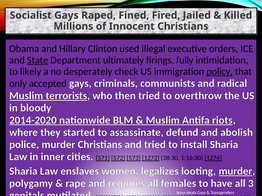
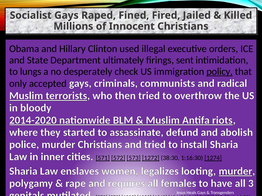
State underline: present -> none (38, 60)
fully: fully -> sent (185, 60)
likely: likely -> lungs (31, 72)
